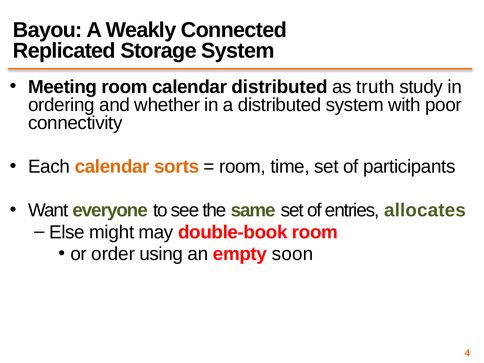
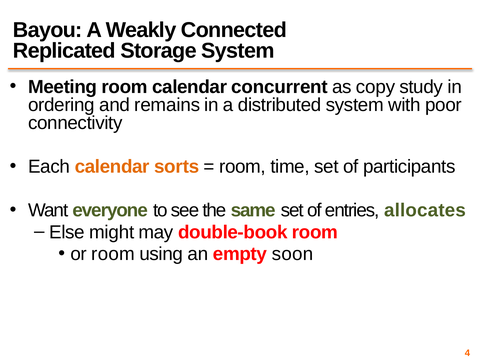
calendar distributed: distributed -> concurrent (280, 87)
truth: truth -> copy (376, 87)
whether: whether -> remains (167, 105)
or order: order -> room (113, 254)
